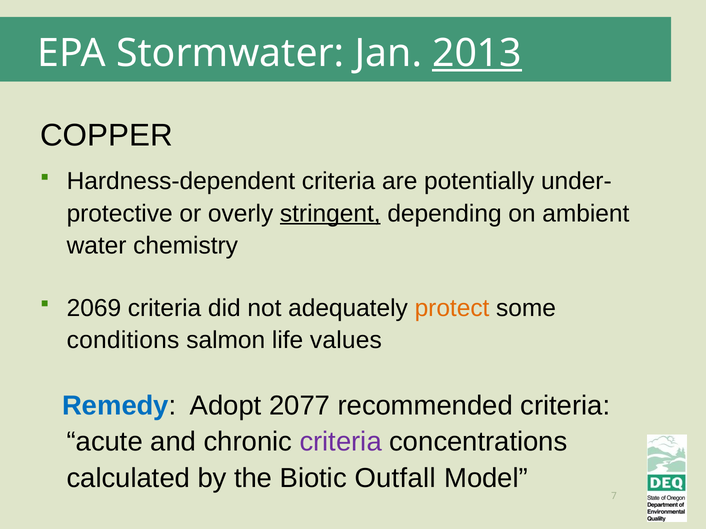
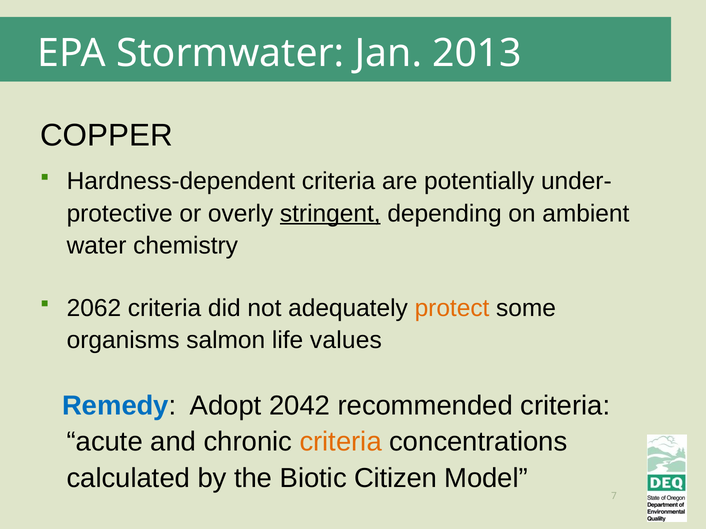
2013 underline: present -> none (477, 53)
2069: 2069 -> 2062 (94, 308)
conditions: conditions -> organisms (123, 341)
2077: 2077 -> 2042 (300, 406)
criteria colour: purple -> orange (341, 442)
Outfall: Outfall -> Citizen (396, 479)
